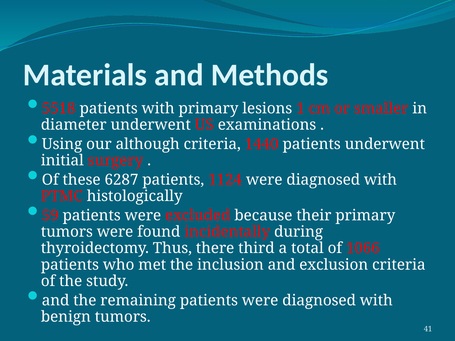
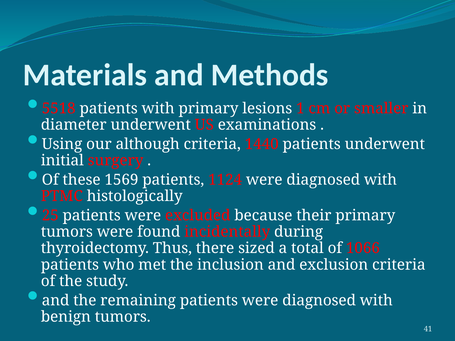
6287: 6287 -> 1569 (121, 180)
59: 59 -> 25 (50, 216)
third: third -> sized (256, 249)
